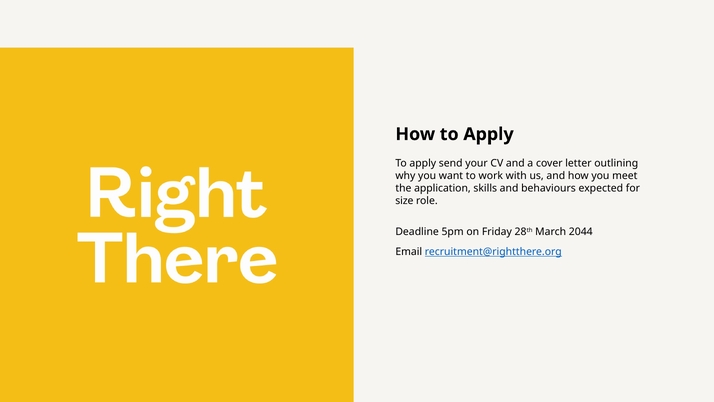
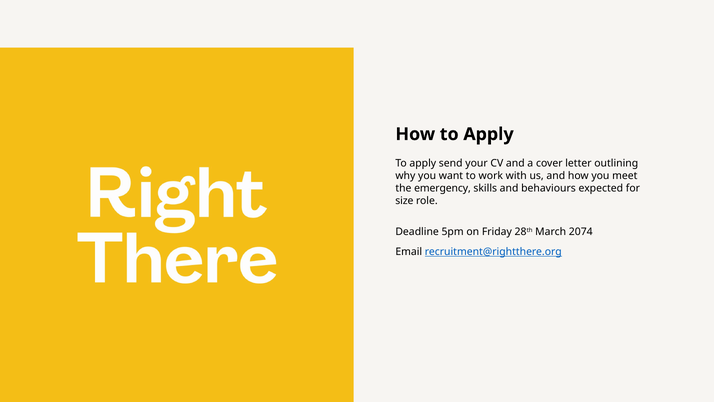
application: application -> emergency (442, 188)
2044: 2044 -> 2074 (581, 232)
